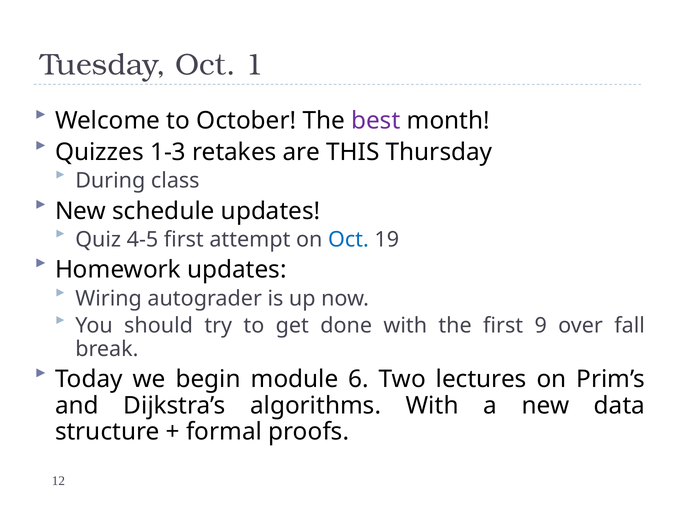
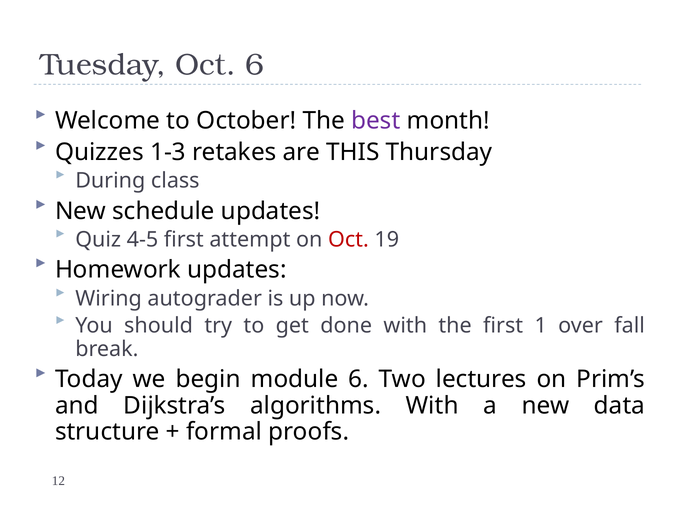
Oct 1: 1 -> 6 (255, 65)
Oct colour: blue -> red (348, 240)
9: 9 -> 1 (541, 326)
